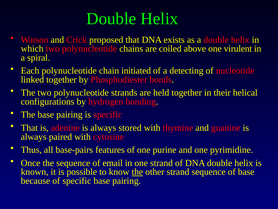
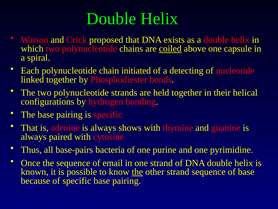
coiled underline: none -> present (170, 49)
virulent: virulent -> capsule (238, 49)
stored: stored -> shows (130, 128)
features: features -> bacteria (110, 149)
